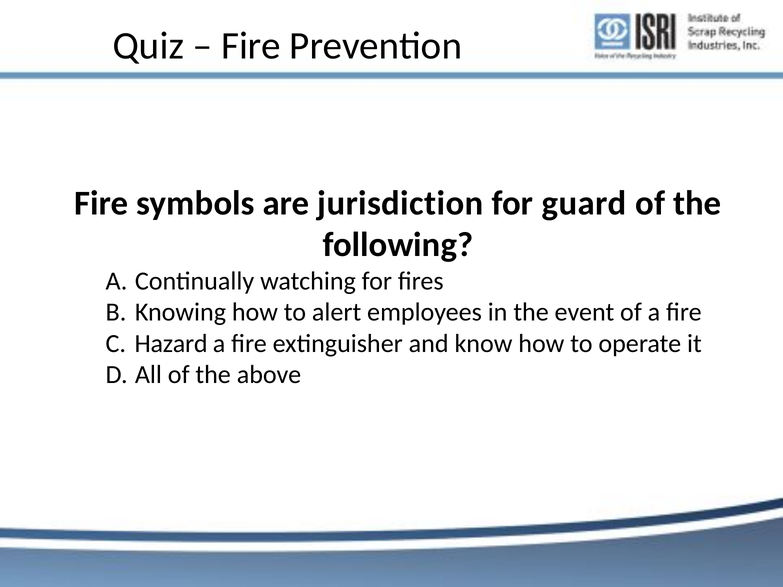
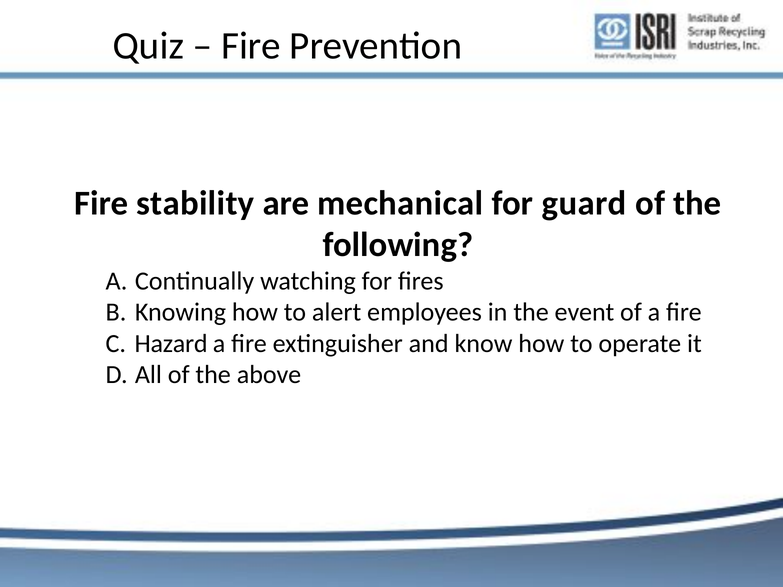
symbols: symbols -> stability (195, 203)
jurisdiction: jurisdiction -> mechanical (400, 203)
